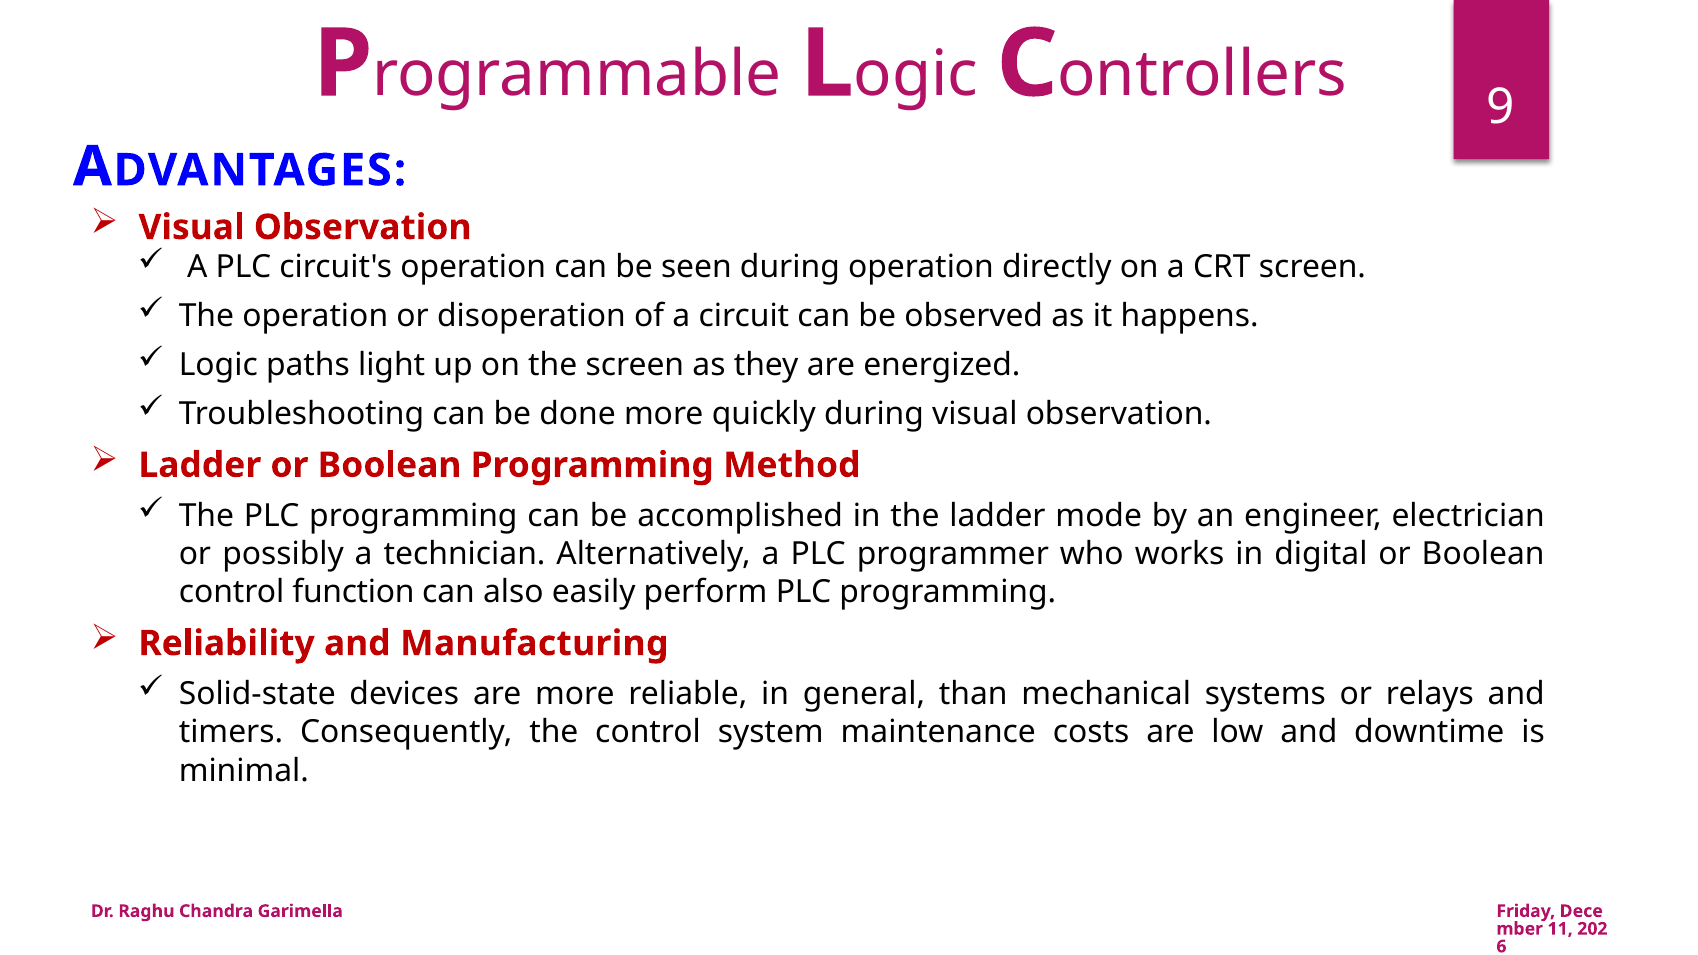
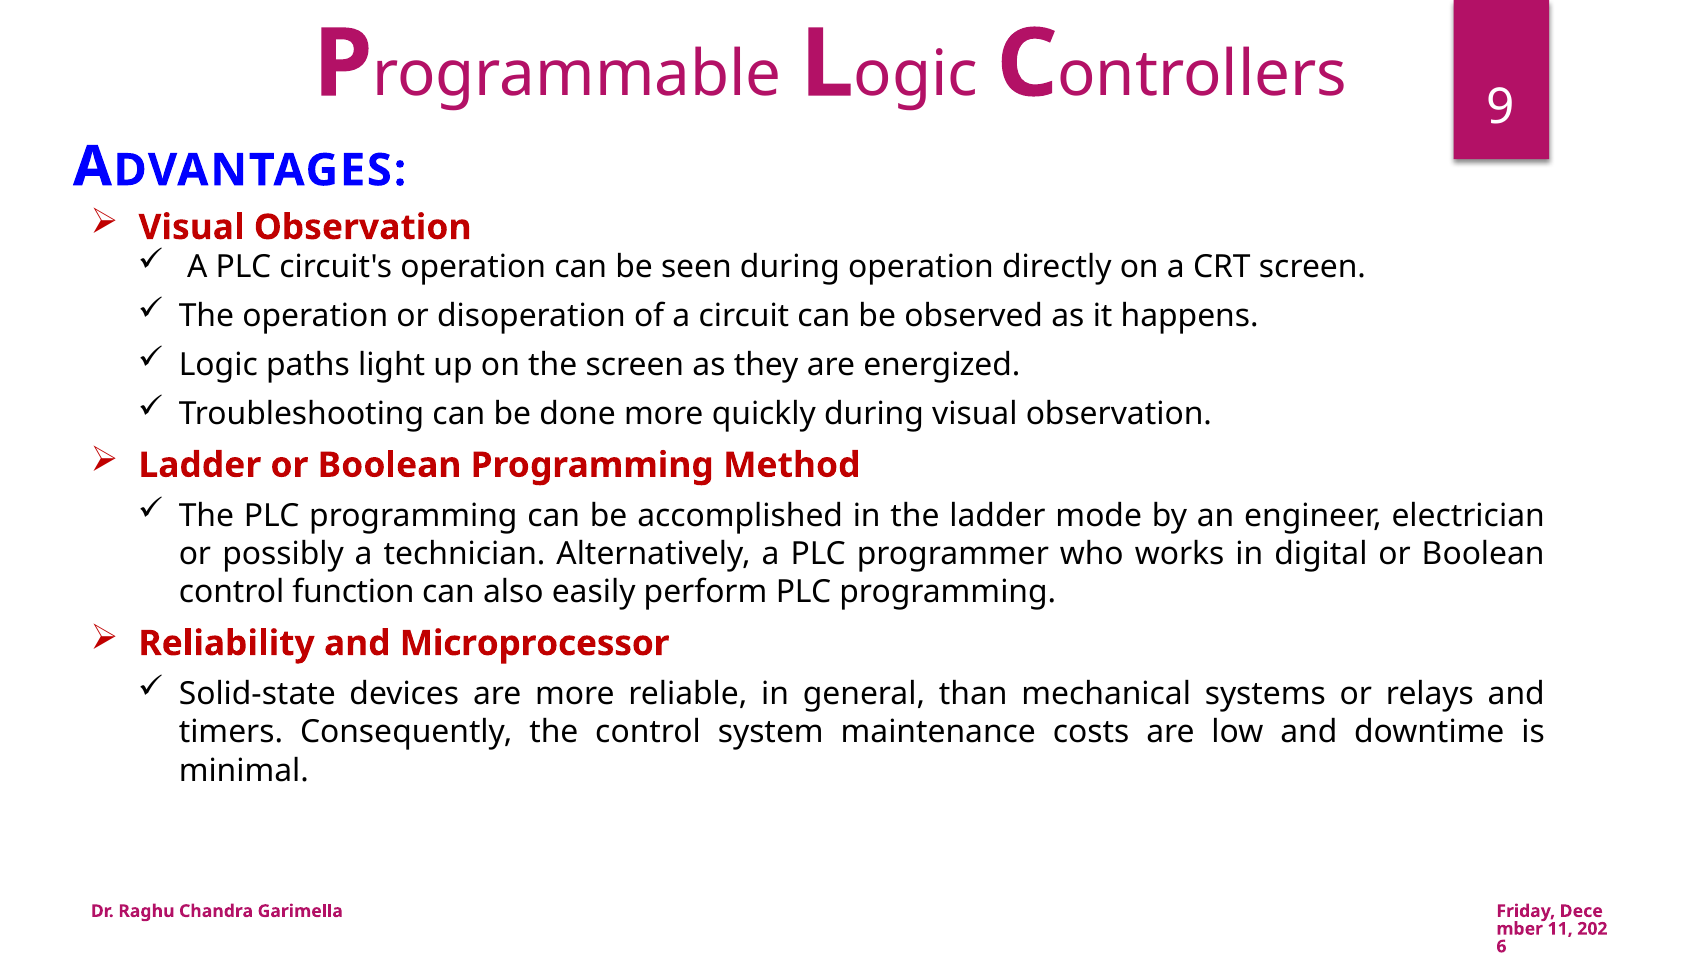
Manufacturing: Manufacturing -> Microprocessor (535, 644)
